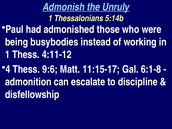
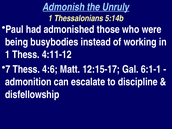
4: 4 -> 7 (8, 69)
9:6: 9:6 -> 4:6 (50, 69)
11:15-17: 11:15-17 -> 12:15-17 (101, 69)
6:1-8: 6:1-8 -> 6:1-1 (151, 69)
